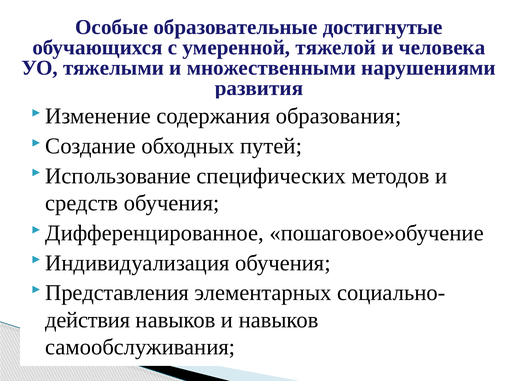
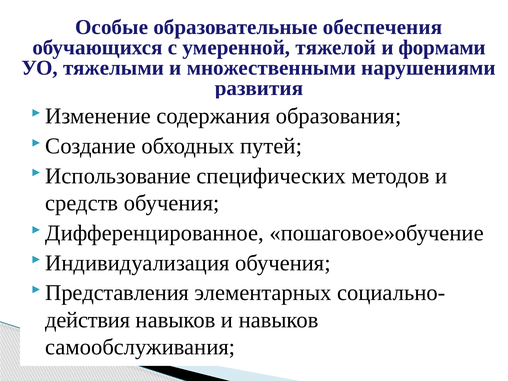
достигнутые: достигнутые -> обеспечения (383, 27)
человека: человека -> формами (442, 47)
